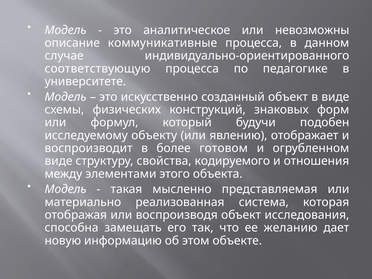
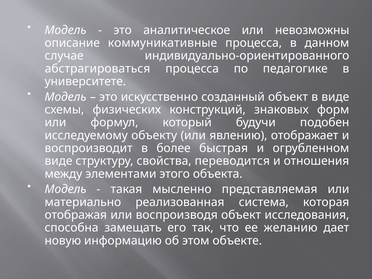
соответствующую: соответствующую -> абстрагироваться (97, 69)
готовом: готовом -> быстрая (224, 148)
кодируемого: кодируемого -> переводится (232, 161)
